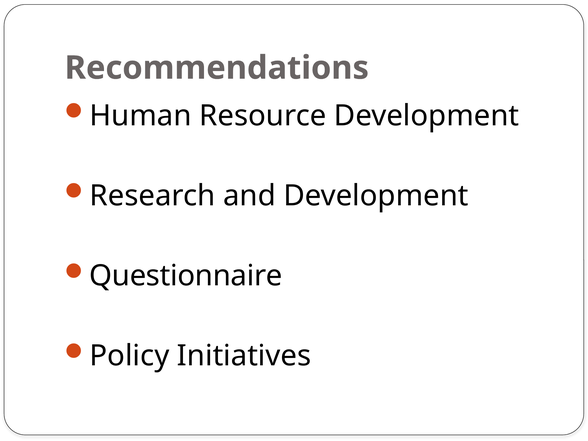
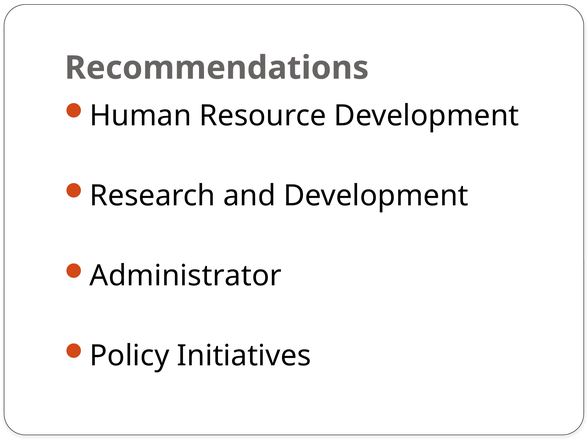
Questionnaire: Questionnaire -> Administrator (186, 276)
